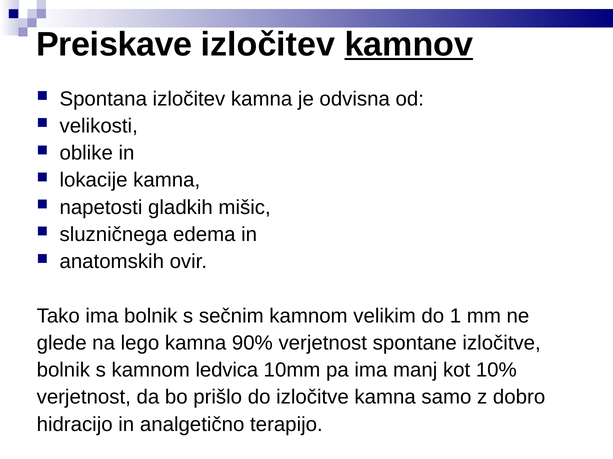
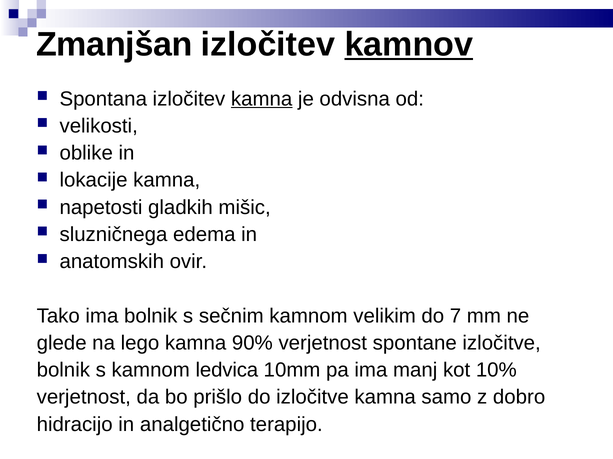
Preiskave: Preiskave -> Zmanjšan (114, 45)
kamna underline: none -> present (262, 99)
1: 1 -> 7 (455, 316)
